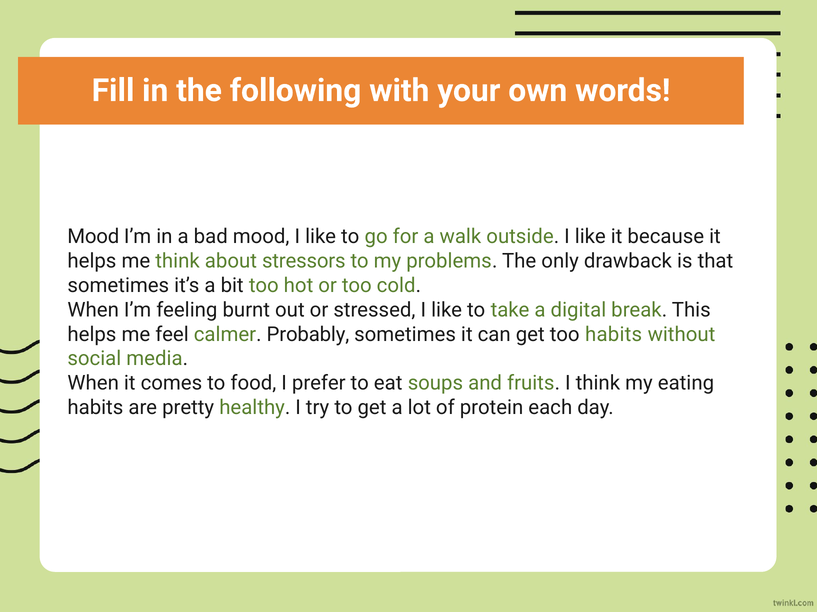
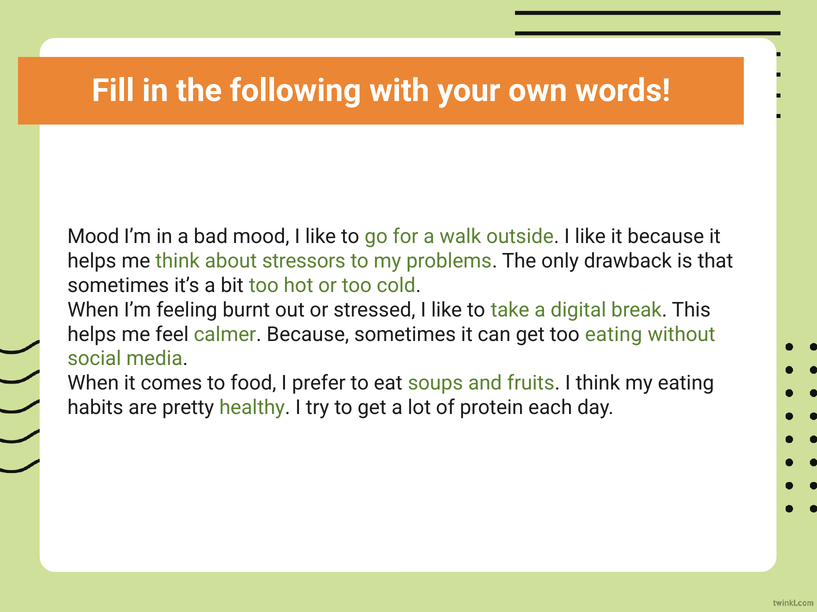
calmer Probably: Probably -> Because (308, 335)
too habits: habits -> eating (614, 335)
